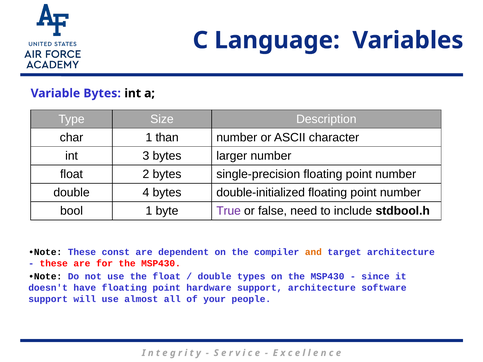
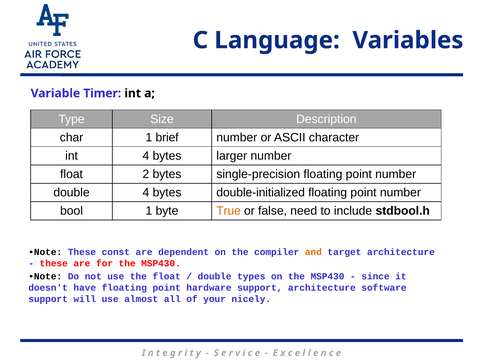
Variable Bytes: Bytes -> Timer (102, 93)
than: than -> brief (167, 138)
int 3: 3 -> 4 (146, 156)
True colour: purple -> orange (229, 211)
people: people -> nicely (251, 299)
